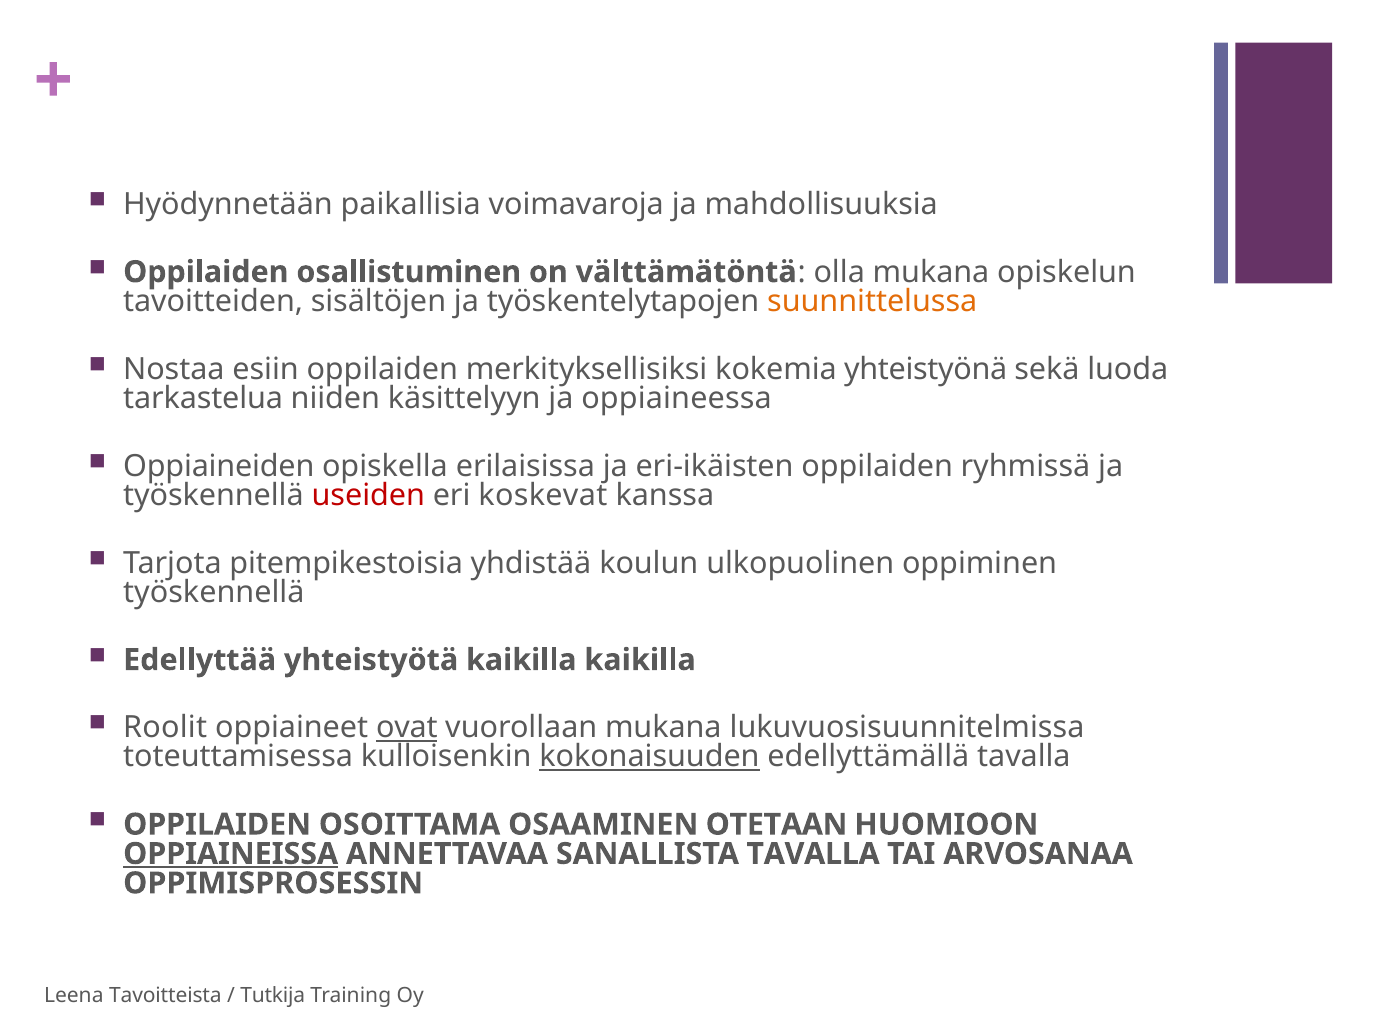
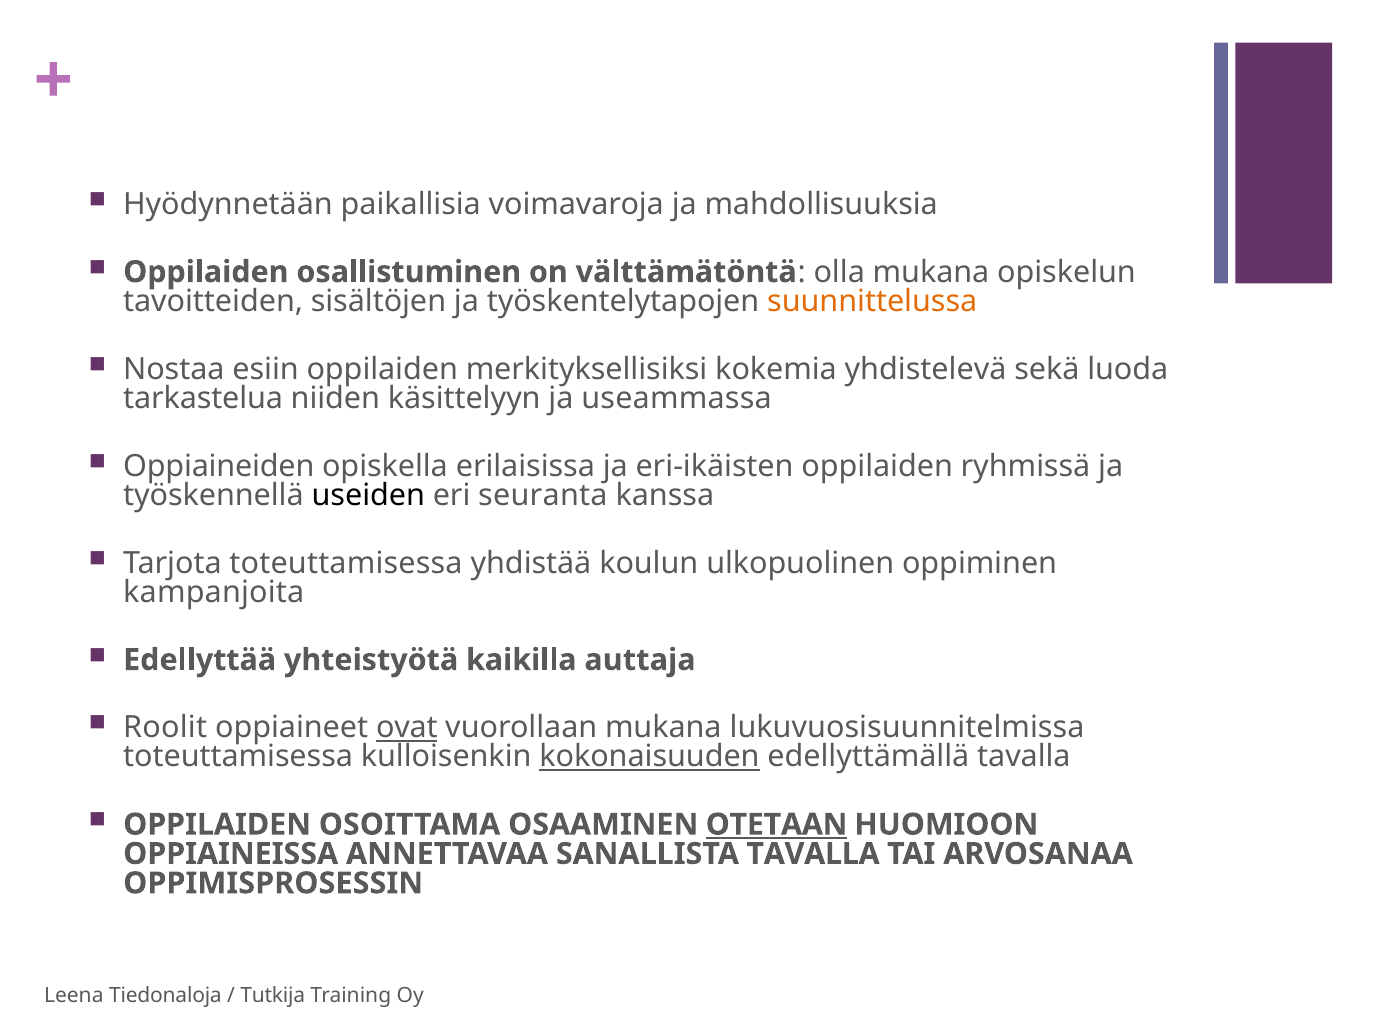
yhteistyönä: yhteistyönä -> yhdistelevä (926, 369)
oppiaineessa: oppiaineessa -> useammassa (677, 398)
useiden colour: red -> black (368, 495)
koskevat: koskevat -> seuranta (543, 495)
Tarjota pitempikestoisia: pitempikestoisia -> toteuttamisessa (346, 563)
työskennellä: työskennellä -> kampanjoita (214, 592)
kaikilla kaikilla: kaikilla -> auttaja (640, 660)
OTETAAN underline: none -> present (777, 825)
OPPIAINEISSA underline: present -> none (231, 854)
Tavoitteista: Tavoitteista -> Tiedonaloja (165, 995)
